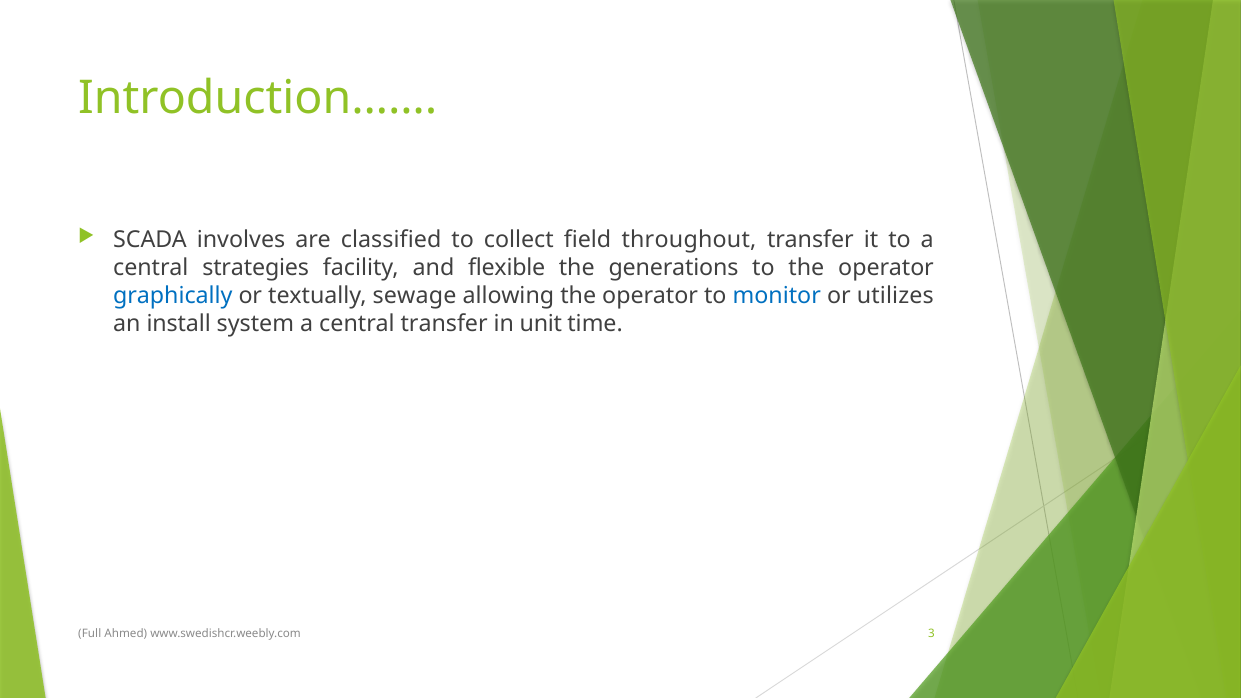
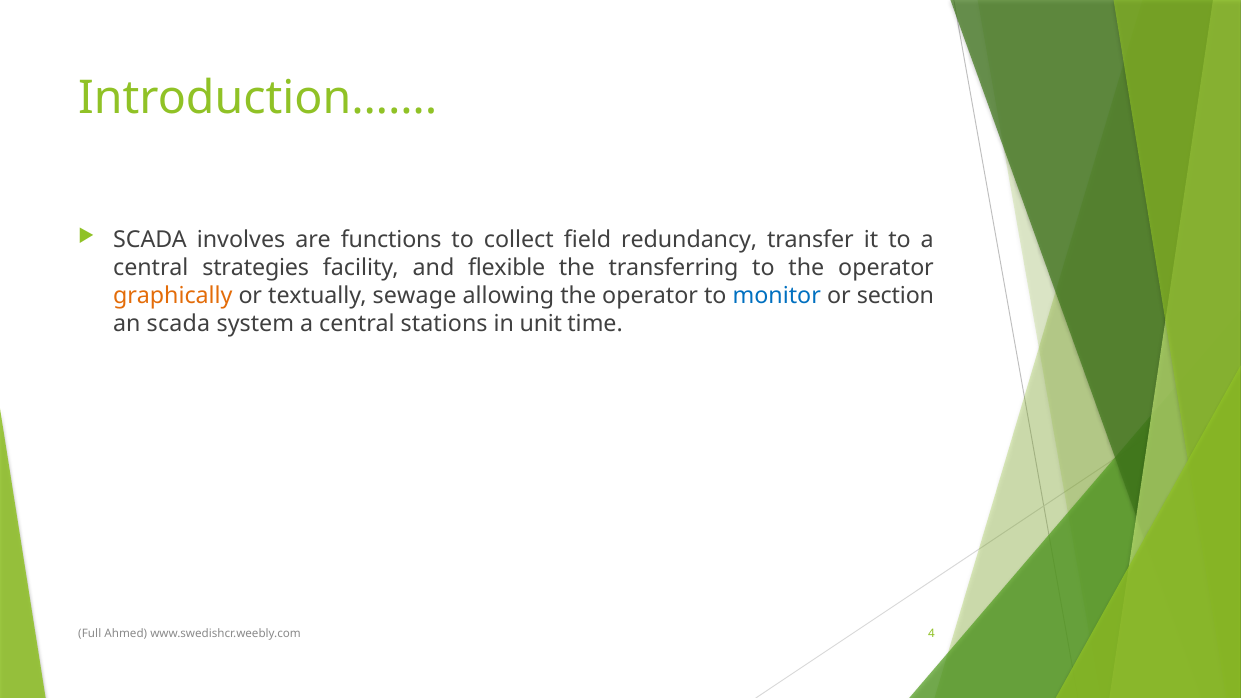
classified: classified -> functions (391, 240)
throughout: throughout -> redundancy (689, 240)
generations: generations -> transferring (673, 268)
graphically colour: blue -> orange (173, 296)
utilizes: utilizes -> section (895, 296)
an install: install -> scada (178, 324)
central transfer: transfer -> stations (444, 324)
3: 3 -> 4 (931, 633)
